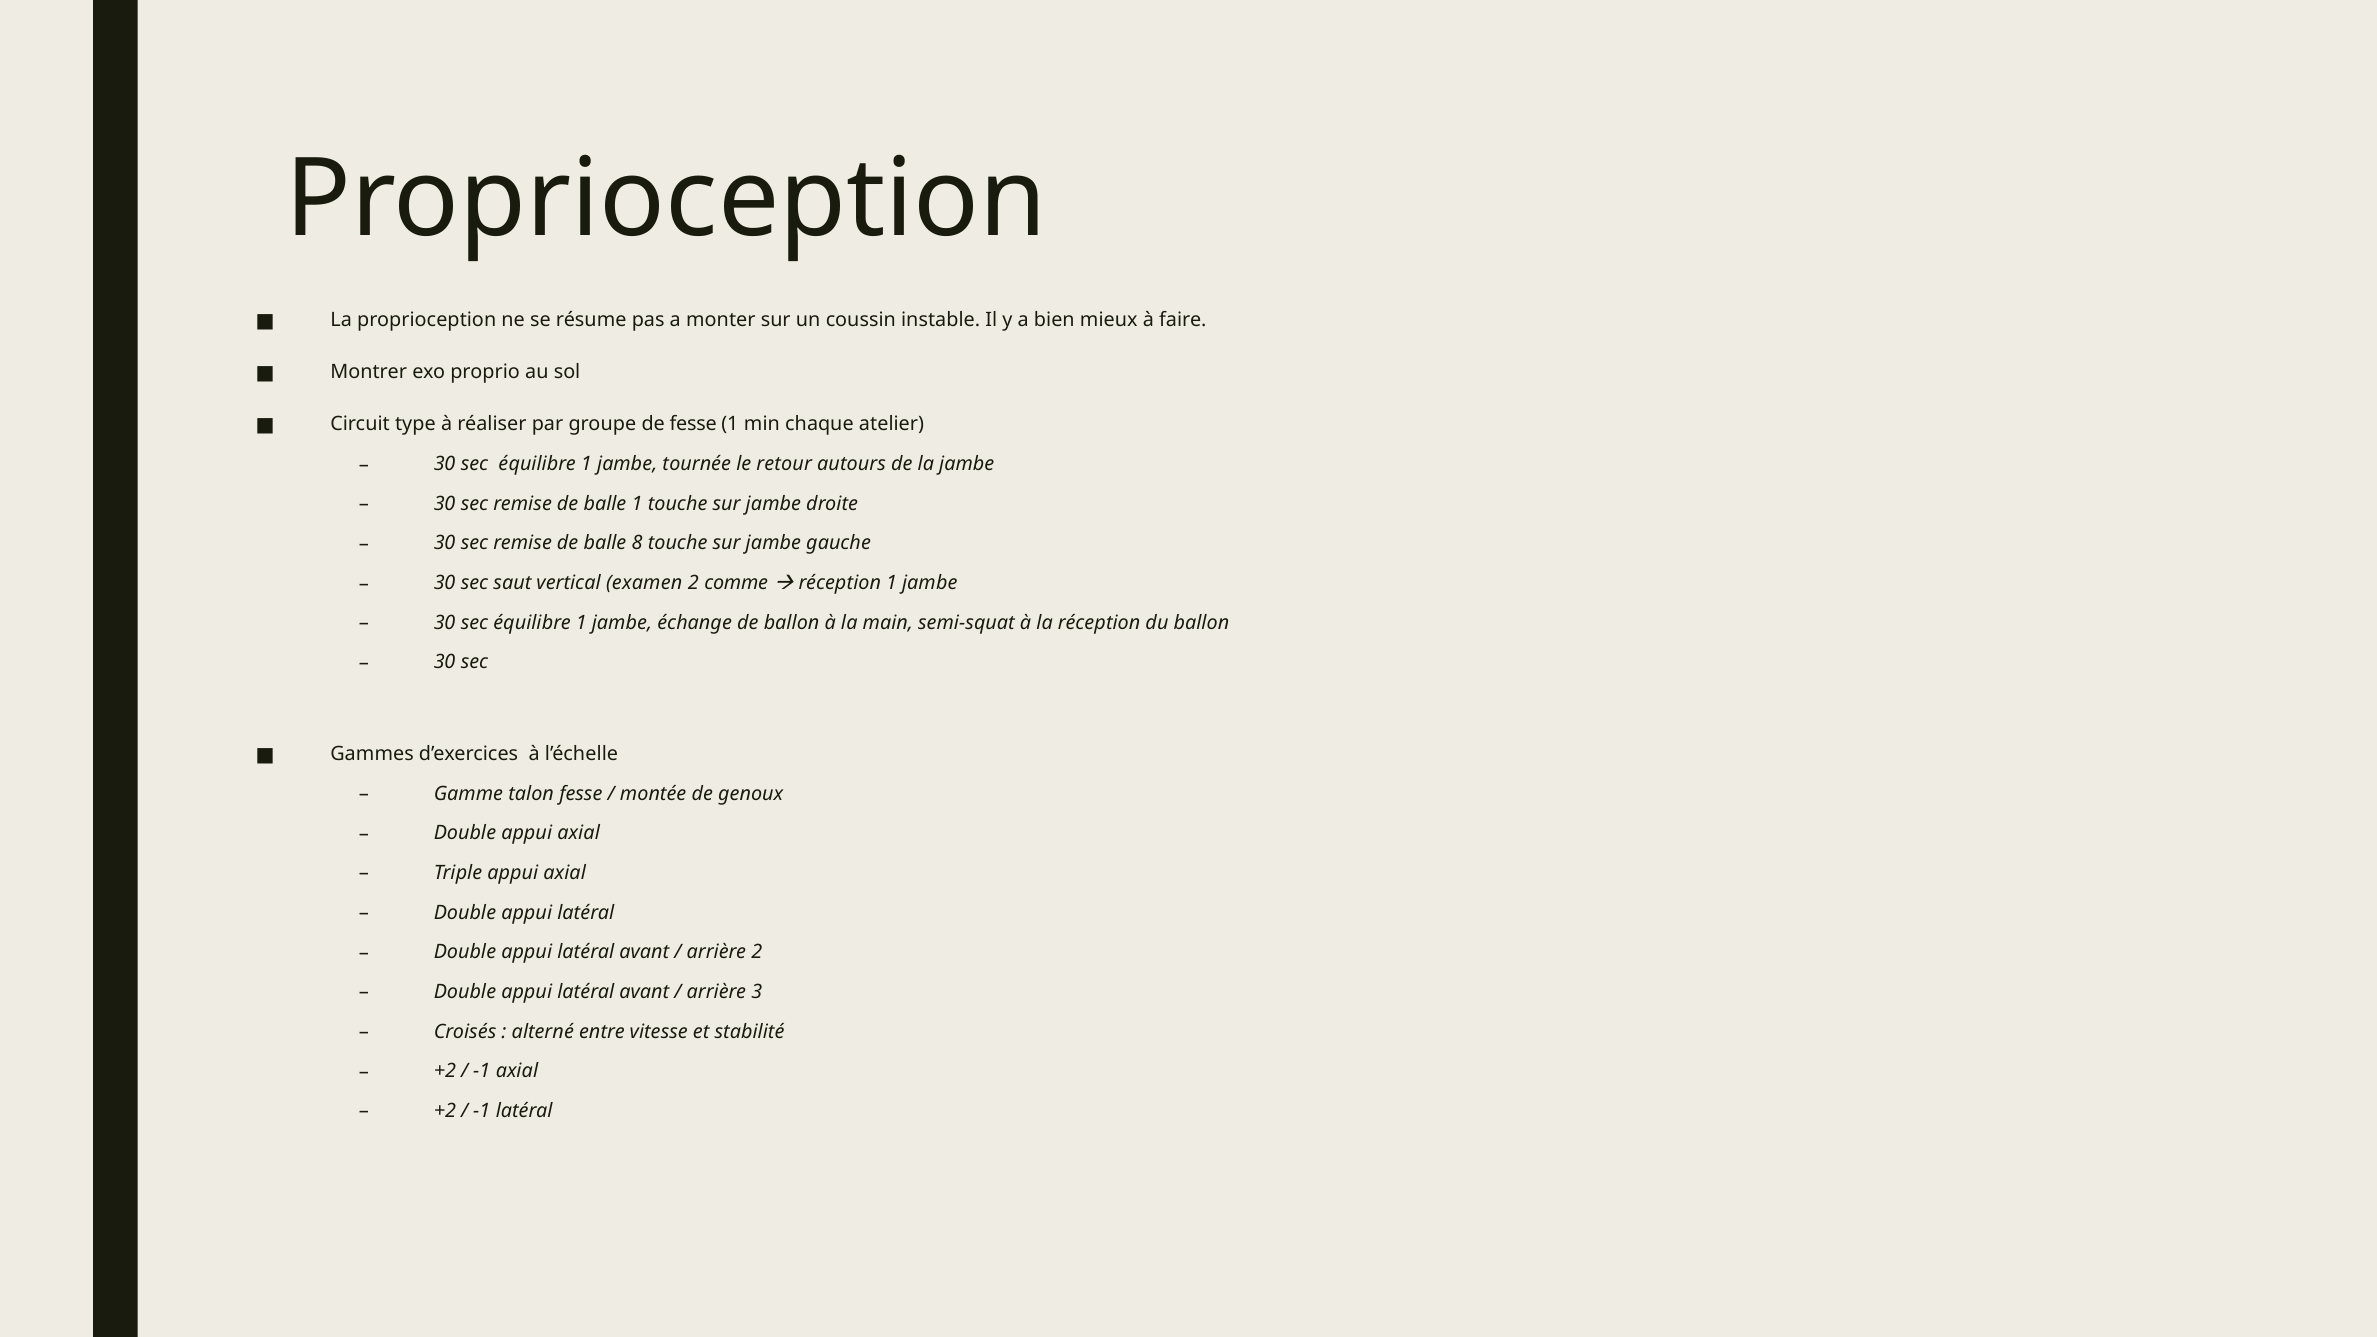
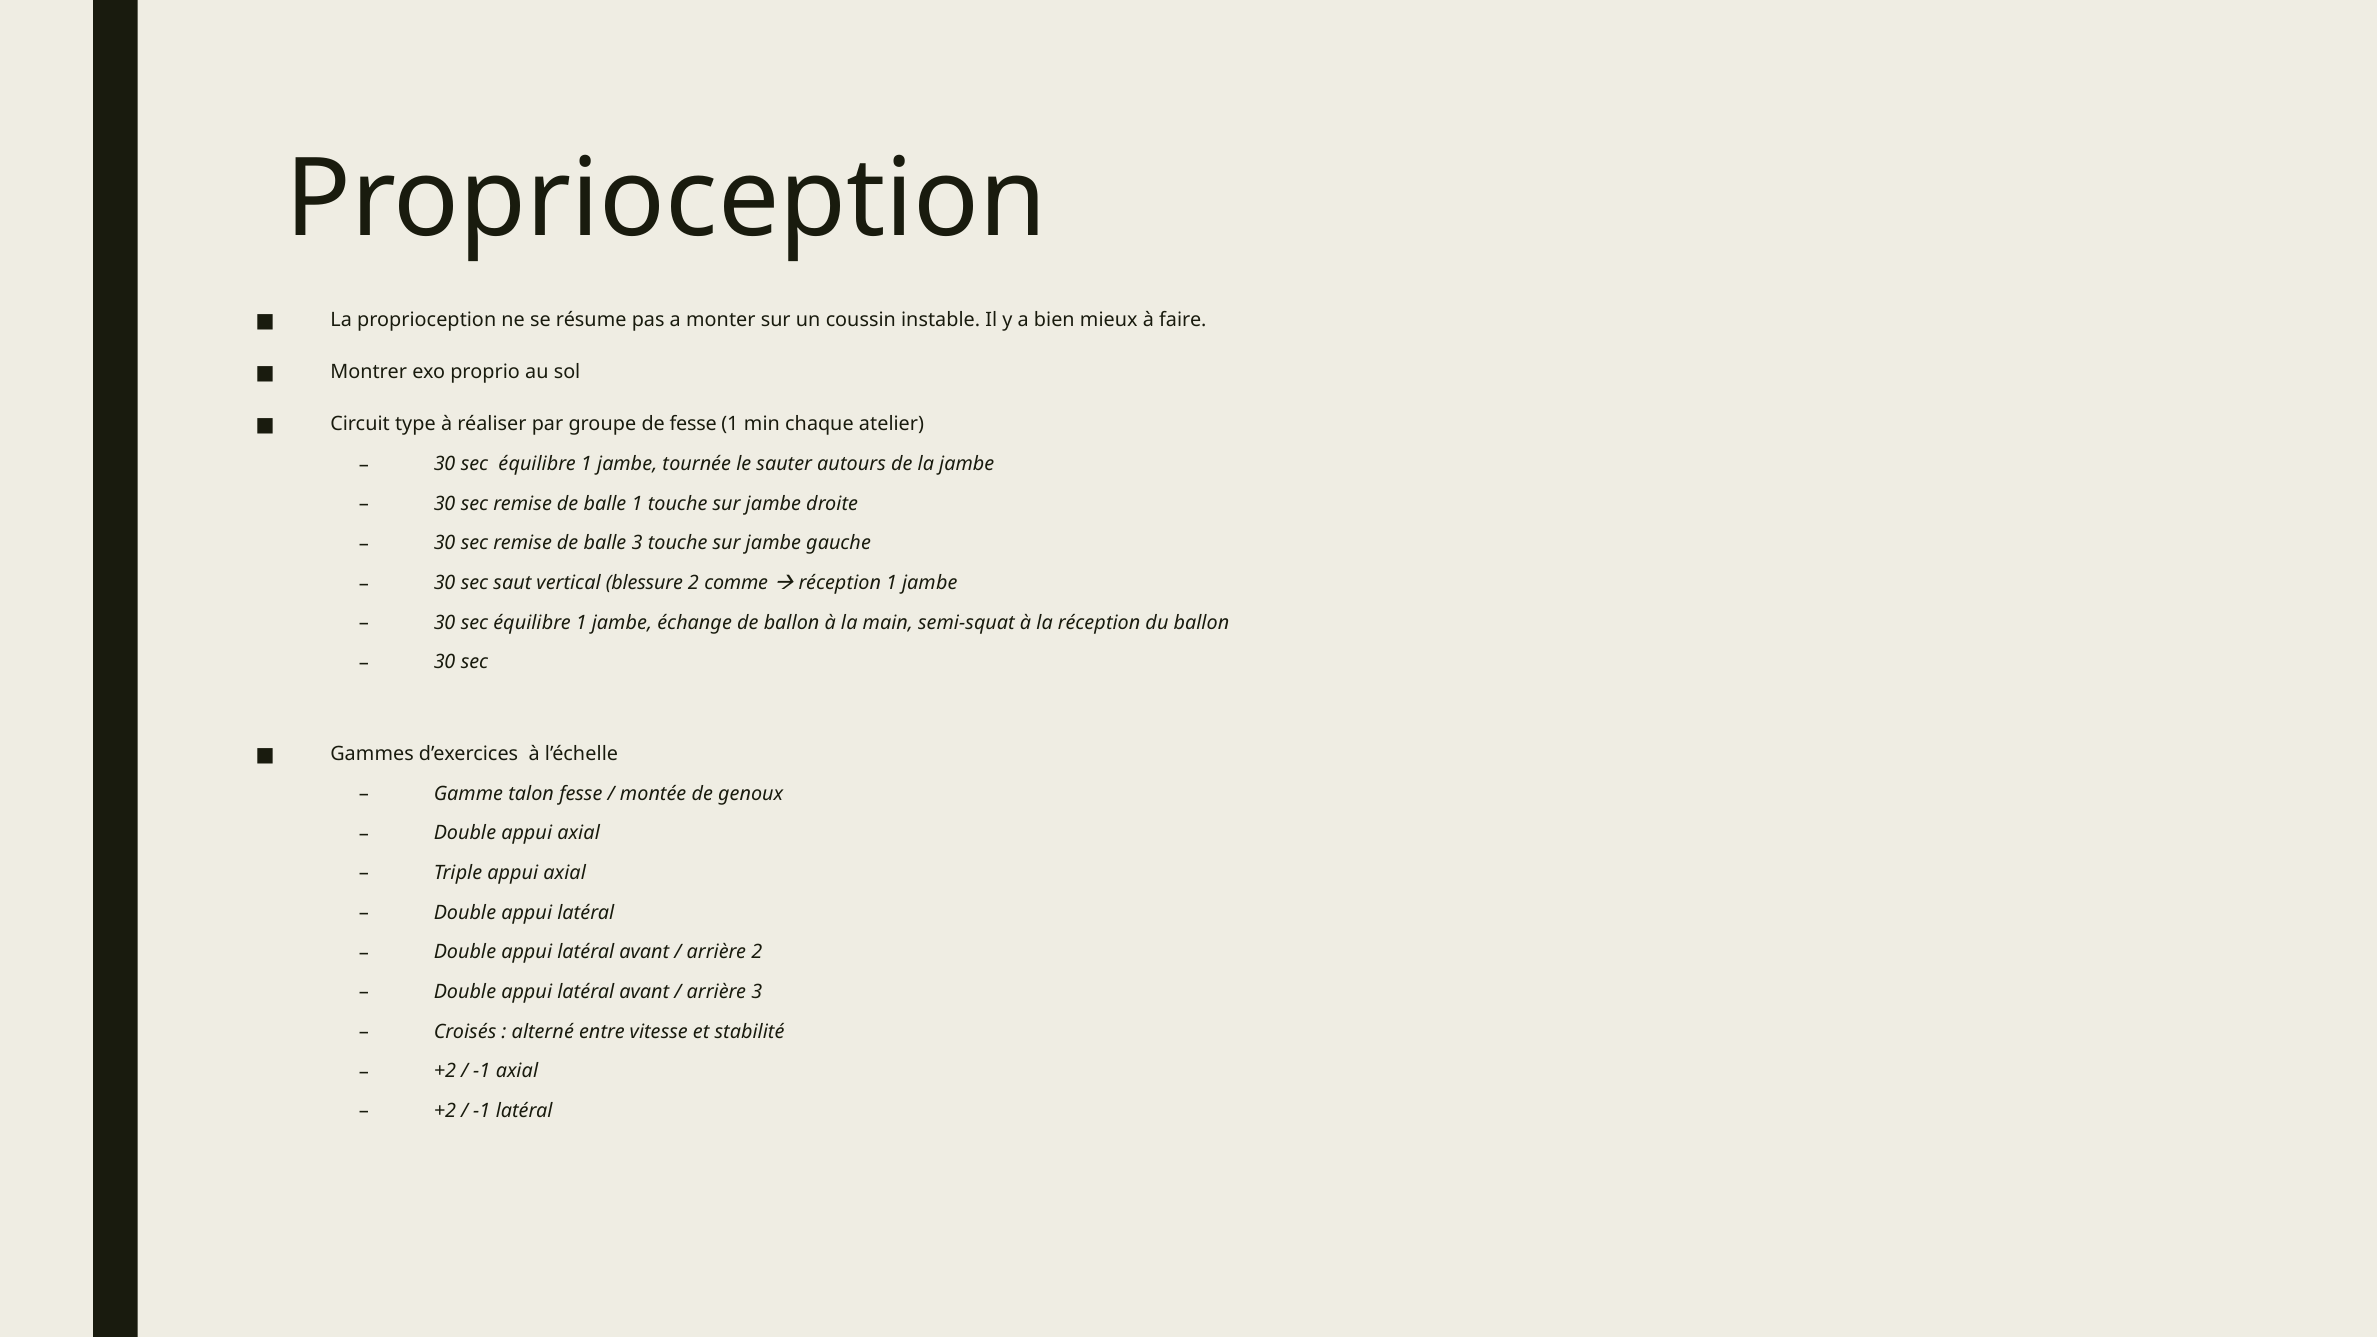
retour: retour -> sauter (784, 464)
balle 8: 8 -> 3 (637, 543)
examen: examen -> blessure (644, 583)
